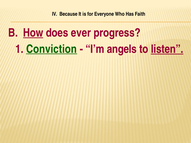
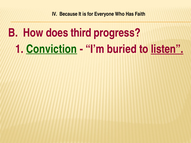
How underline: present -> none (33, 33)
ever: ever -> third (81, 33)
angels: angels -> buried (122, 49)
